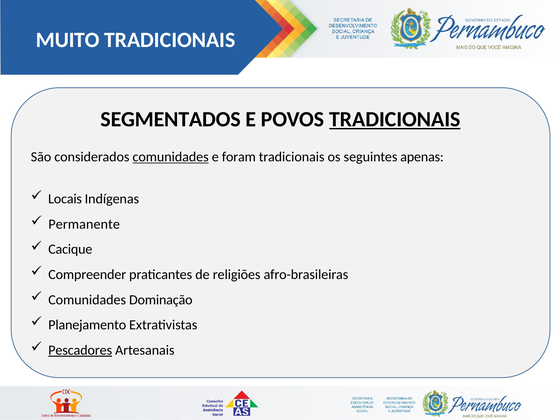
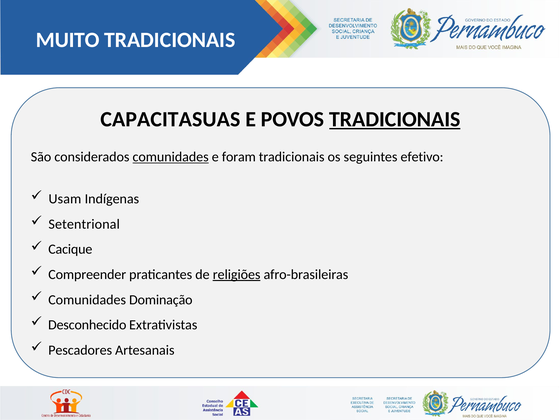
SEGMENTADOS: SEGMENTADOS -> CAPACITASUAS (170, 119)
apenas: apenas -> efetivo (422, 157)
Locais: Locais -> Usam (65, 199)
Permanente: Permanente -> Setentrional (84, 224)
religiões underline: none -> present (237, 275)
Planejamento: Planejamento -> Desconhecido (87, 325)
Pescadores underline: present -> none (80, 350)
